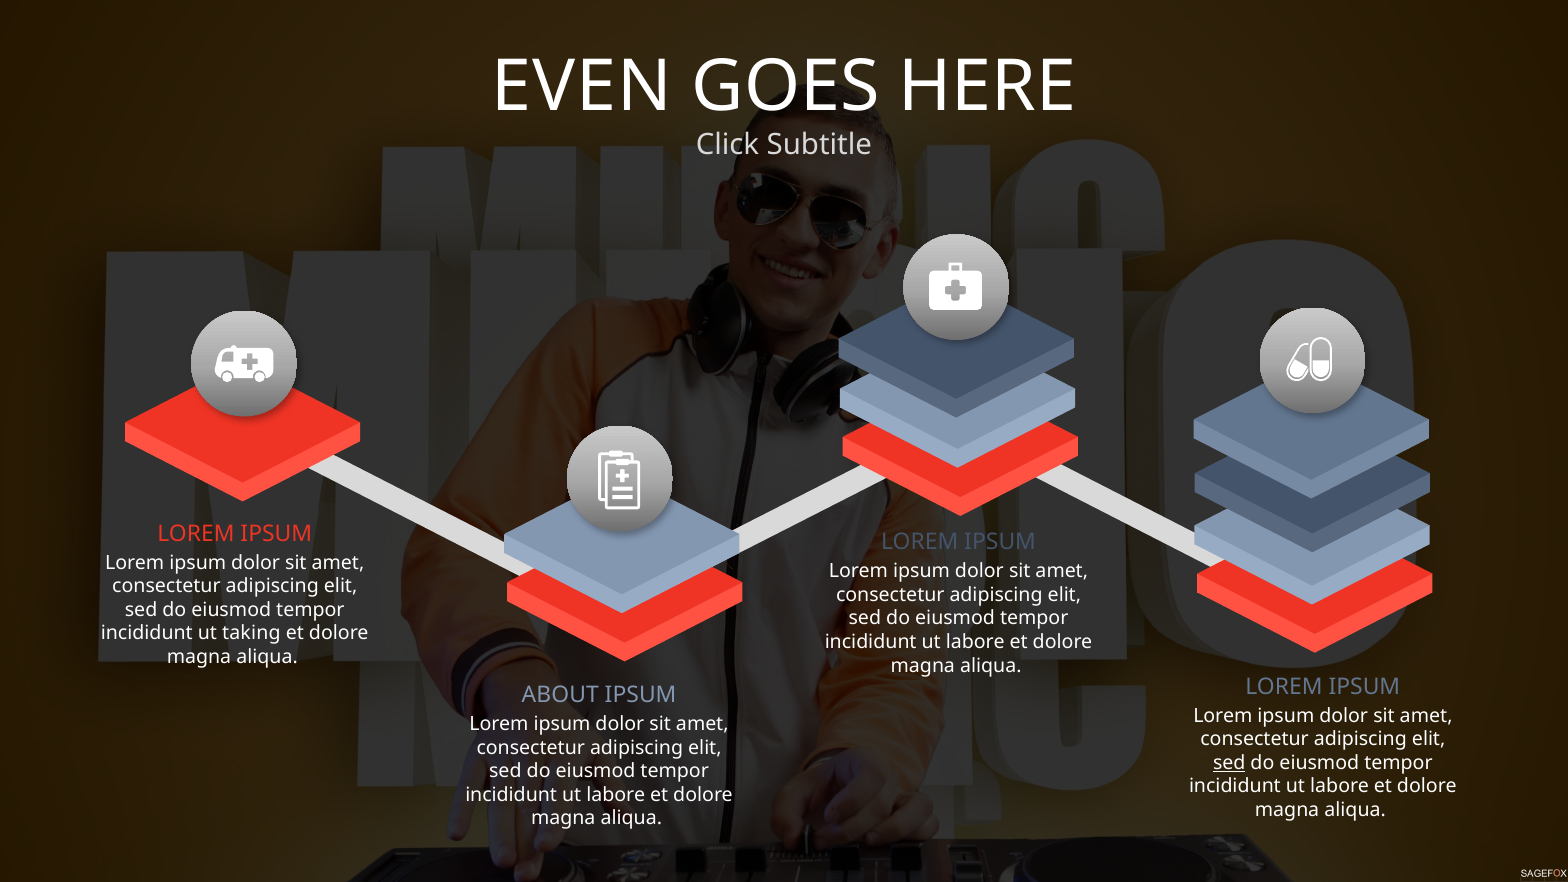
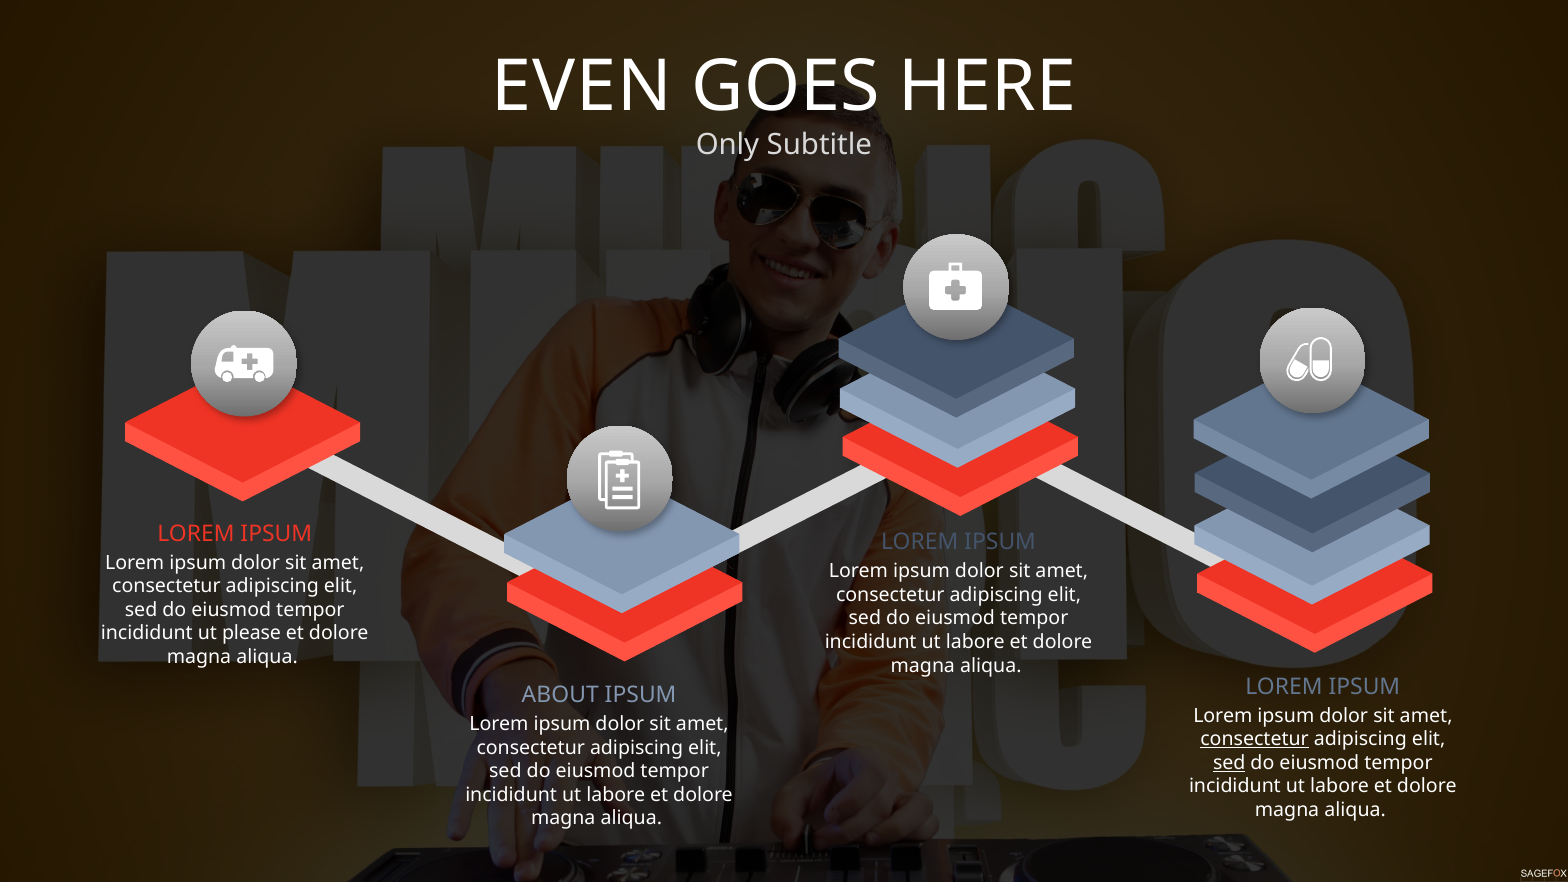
Click: Click -> Only (728, 145)
taking: taking -> please (251, 633)
consectetur underline: none -> present (1255, 739)
